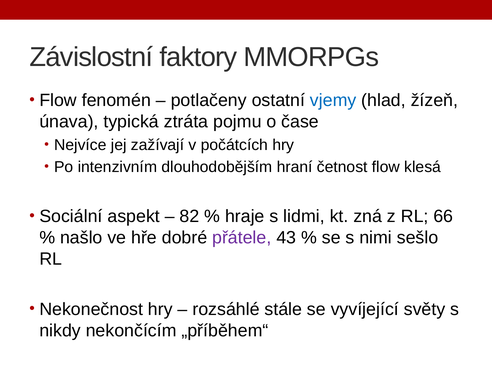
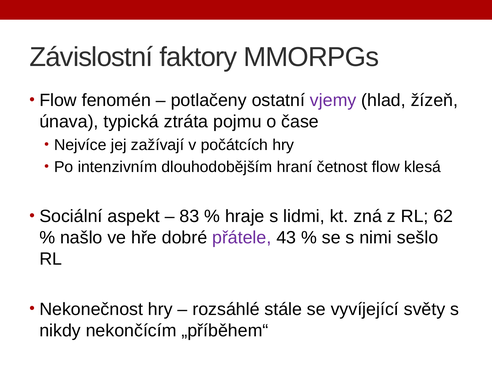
vjemy colour: blue -> purple (333, 100)
82: 82 -> 83 (189, 216)
66: 66 -> 62 (443, 216)
